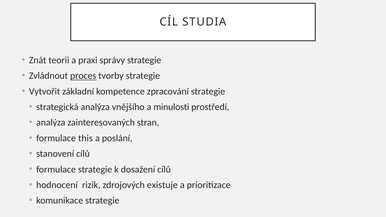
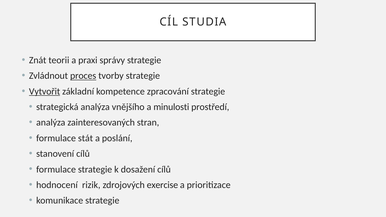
Vytvořit underline: none -> present (45, 91)
this: this -> stát (86, 138)
existuje: existuje -> exercise (162, 185)
